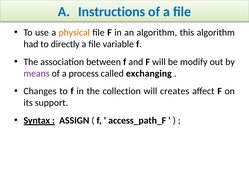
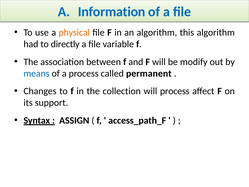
Instructions: Instructions -> Information (112, 12)
means colour: purple -> blue (37, 73)
exchanging: exchanging -> permanent (149, 73)
will creates: creates -> process (175, 91)
